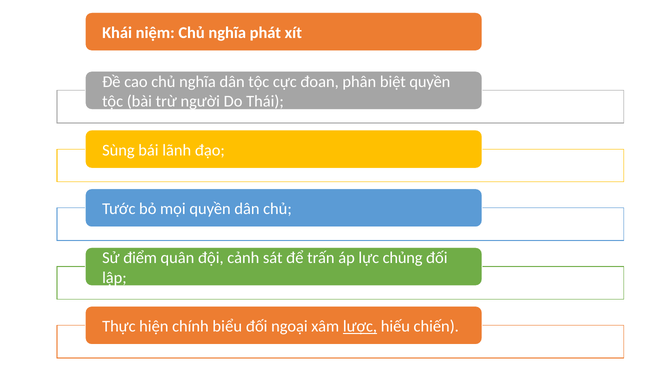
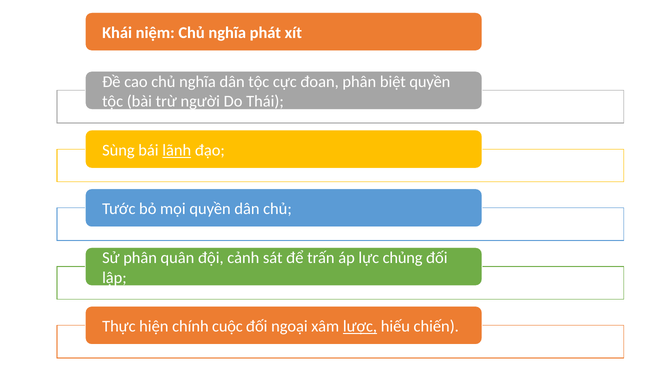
lãnh underline: none -> present (177, 150)
Sử điểm: điểm -> phân (140, 258)
biểu: biểu -> cuộc (227, 326)
